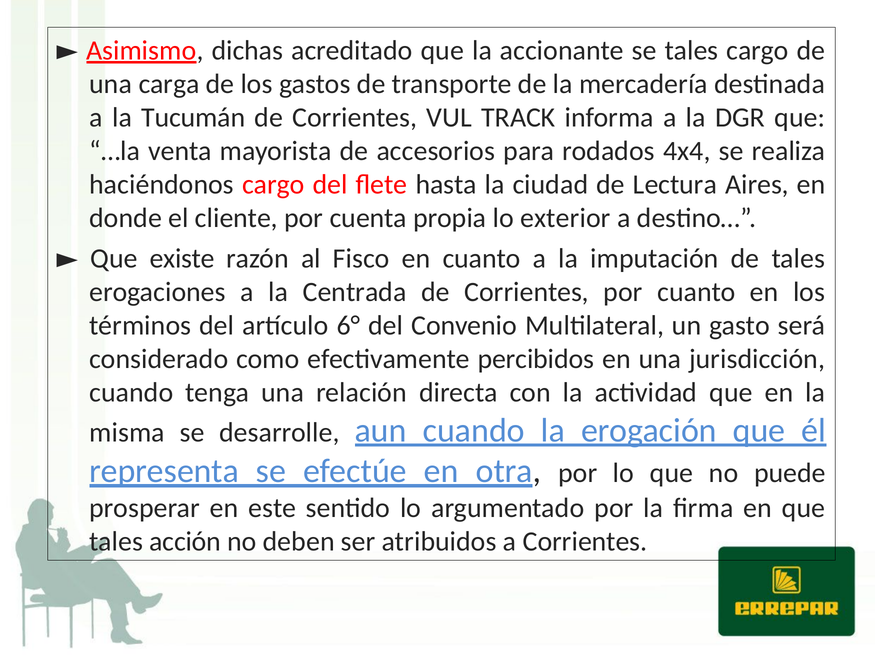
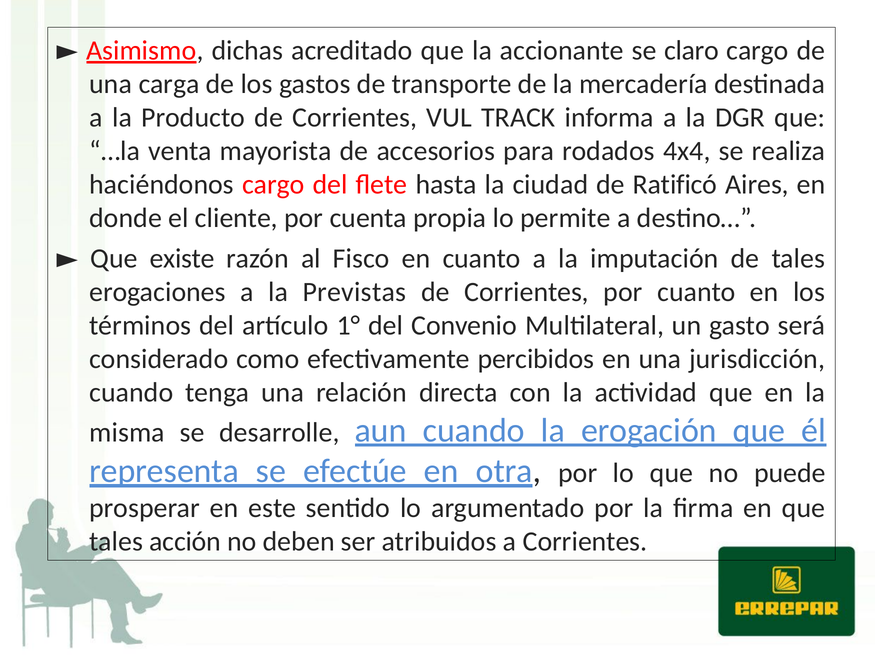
se tales: tales -> claro (692, 50)
Tucumán: Tucumán -> Producto (193, 117)
Lectura: Lectura -> Ratificó (675, 184)
exterior: exterior -> permite (565, 218)
Centrada: Centrada -> Previstas (354, 292)
6°: 6° -> 1° (348, 326)
